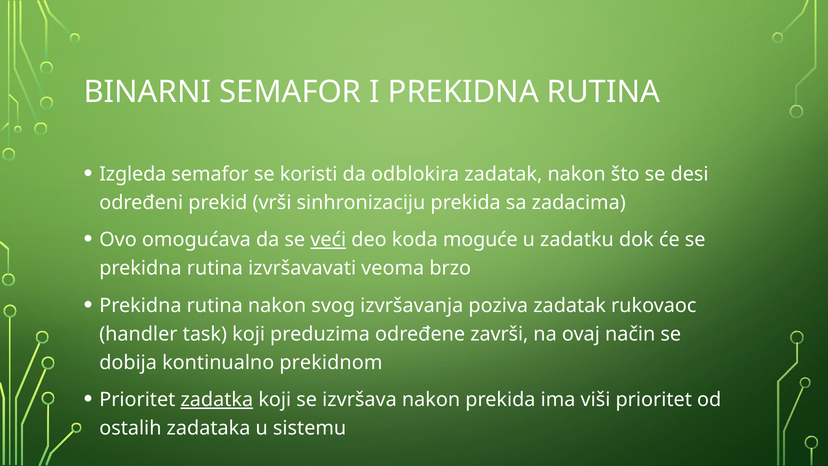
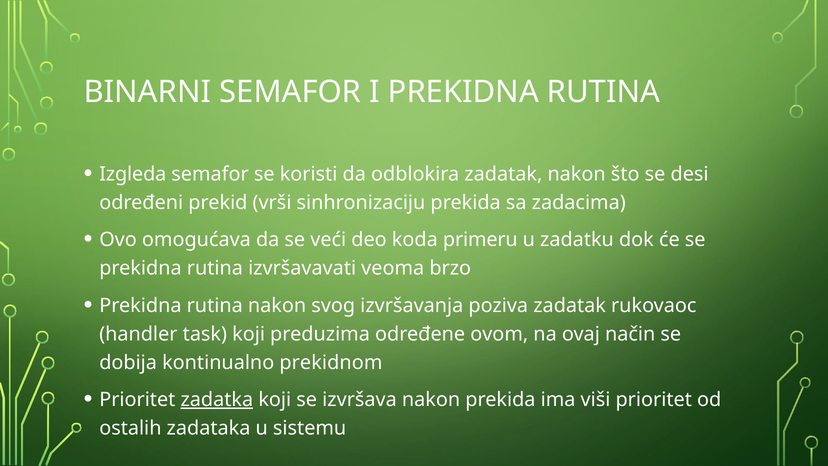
veći underline: present -> none (328, 240)
moguće: moguće -> primeru (480, 240)
završi: završi -> ovom (499, 334)
